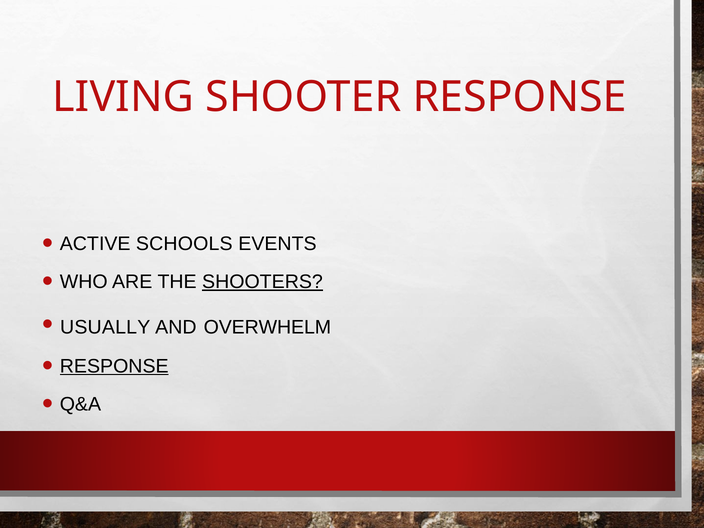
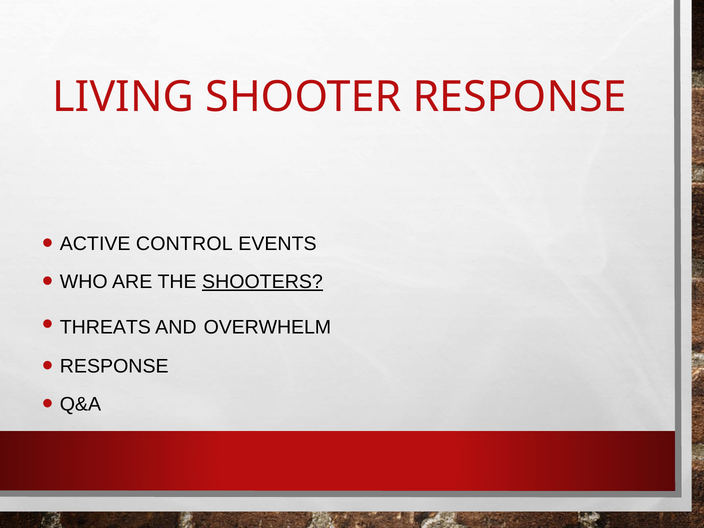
SCHOOLS: SCHOOLS -> CONTROL (184, 244)
USUALLY: USUALLY -> THREATS (105, 327)
RESPONSE underline: present -> none (114, 366)
